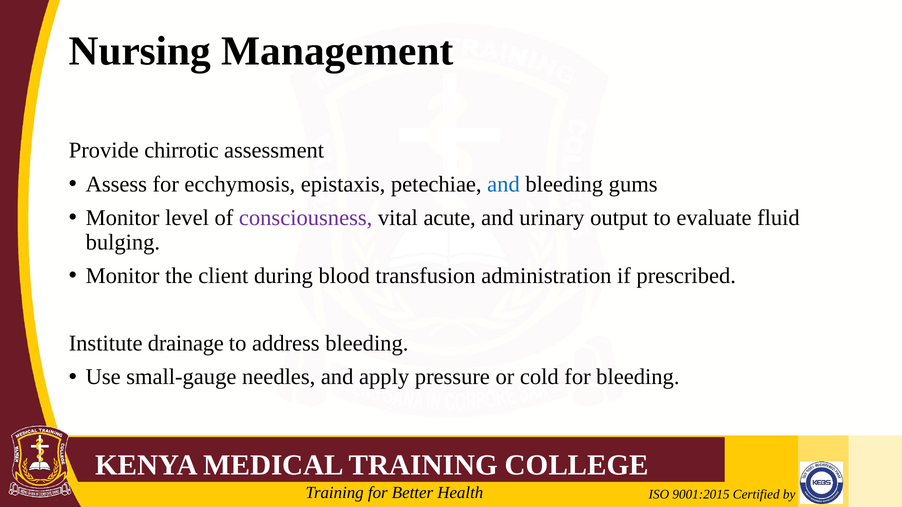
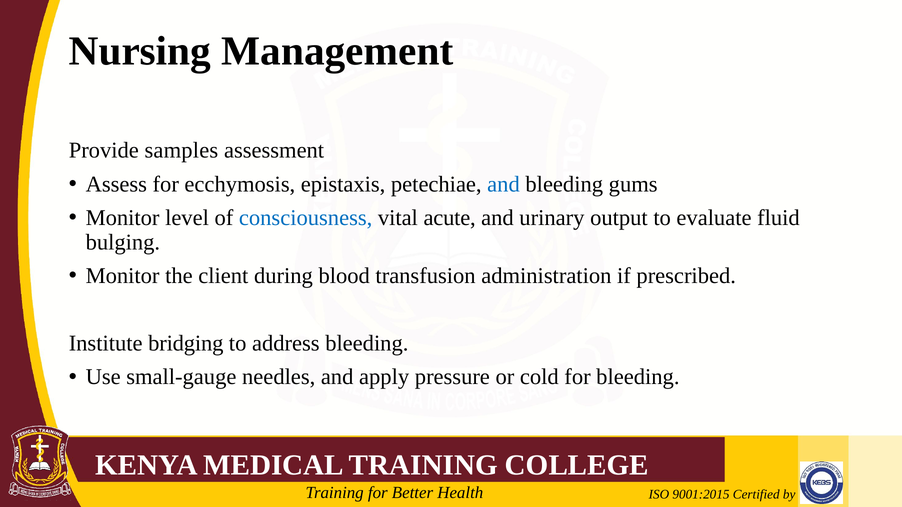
chirrotic: chirrotic -> samples (181, 150)
consciousness colour: purple -> blue (306, 218)
drainage: drainage -> bridging (186, 344)
